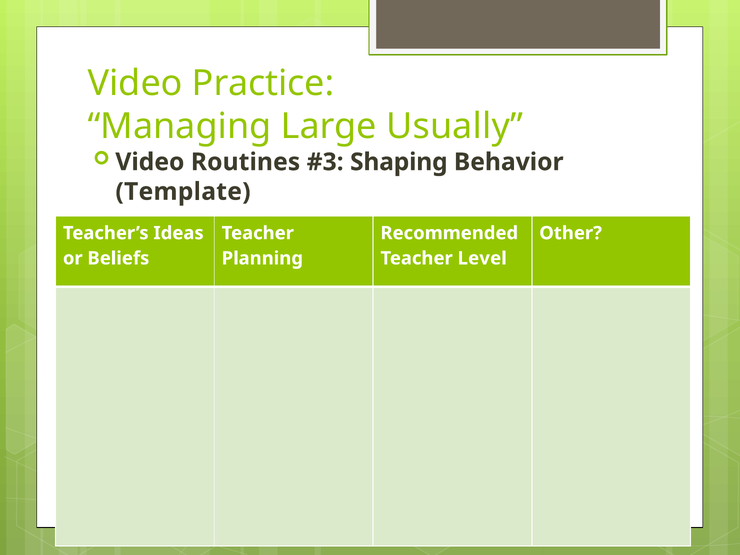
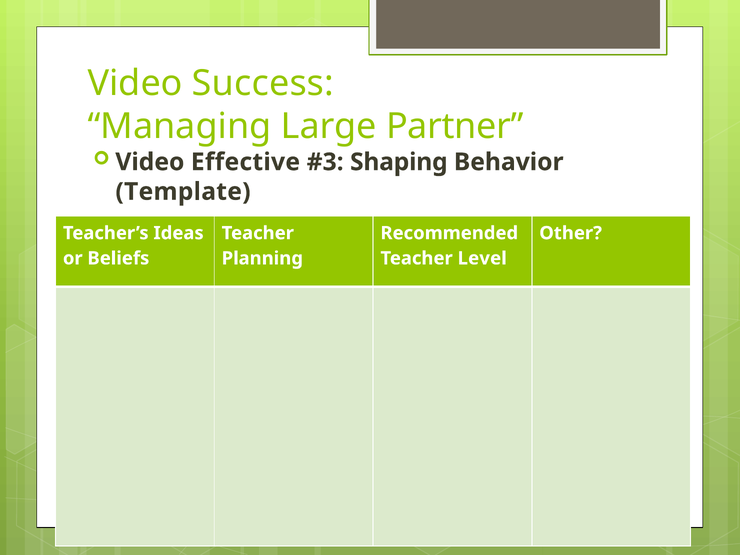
Practice: Practice -> Success (263, 83)
Usually: Usually -> Partner (455, 126)
Routines: Routines -> Effective (245, 162)
